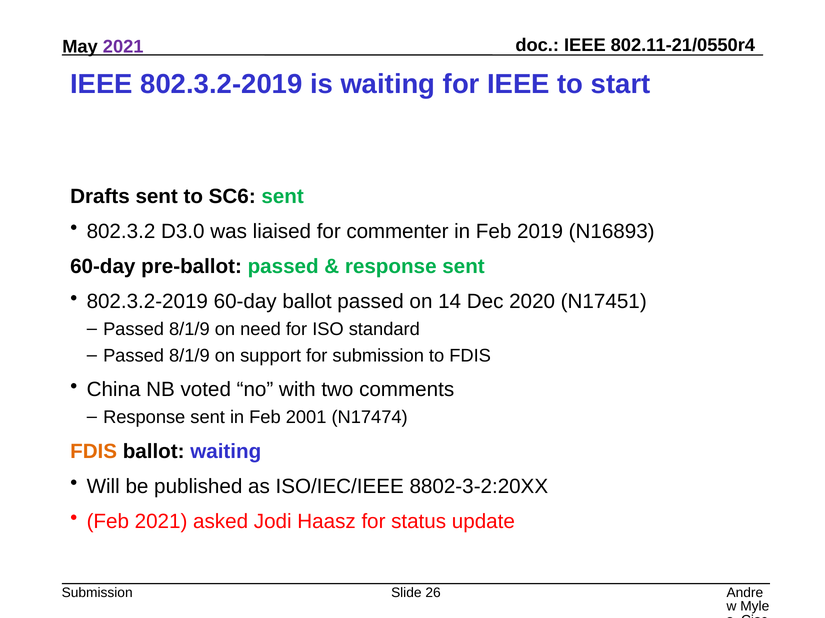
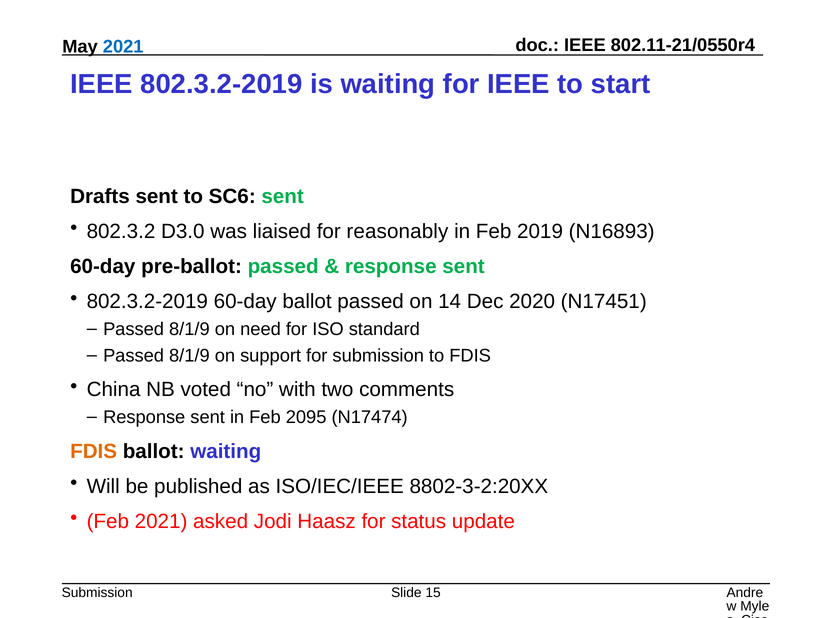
2021 colour: purple -> blue (123, 47)
commenter: commenter -> reasonably (397, 232)
2001: 2001 -> 2095 (306, 418)
26: 26 -> 15 (433, 593)
